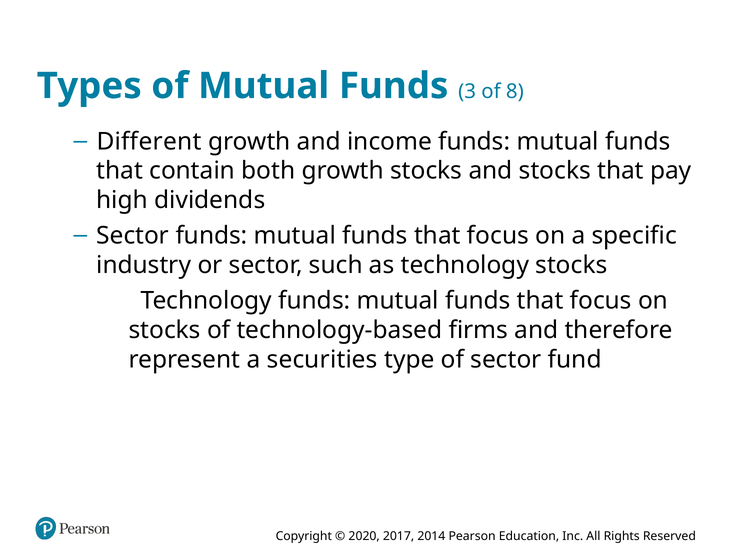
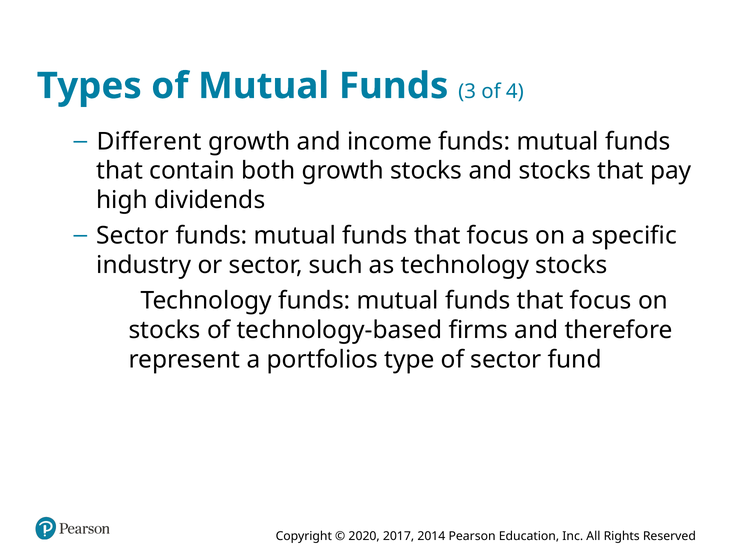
8: 8 -> 4 (515, 91)
securities: securities -> portfolios (322, 360)
